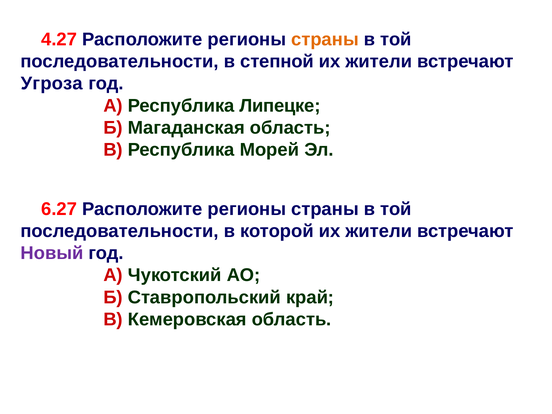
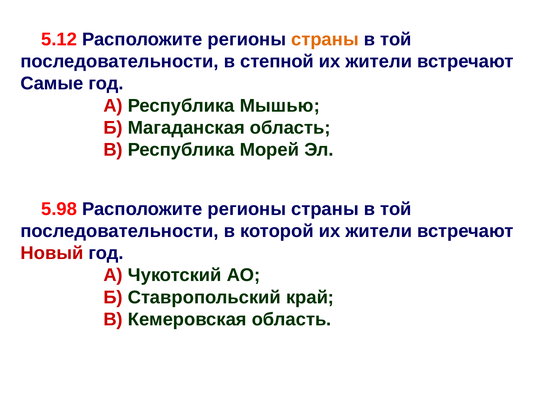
4.27: 4.27 -> 5.12 (59, 39)
Угроза: Угроза -> Самые (52, 84)
Липецке: Липецке -> Мышью (280, 106)
6.27: 6.27 -> 5.98 (59, 209)
Новый colour: purple -> red (52, 253)
